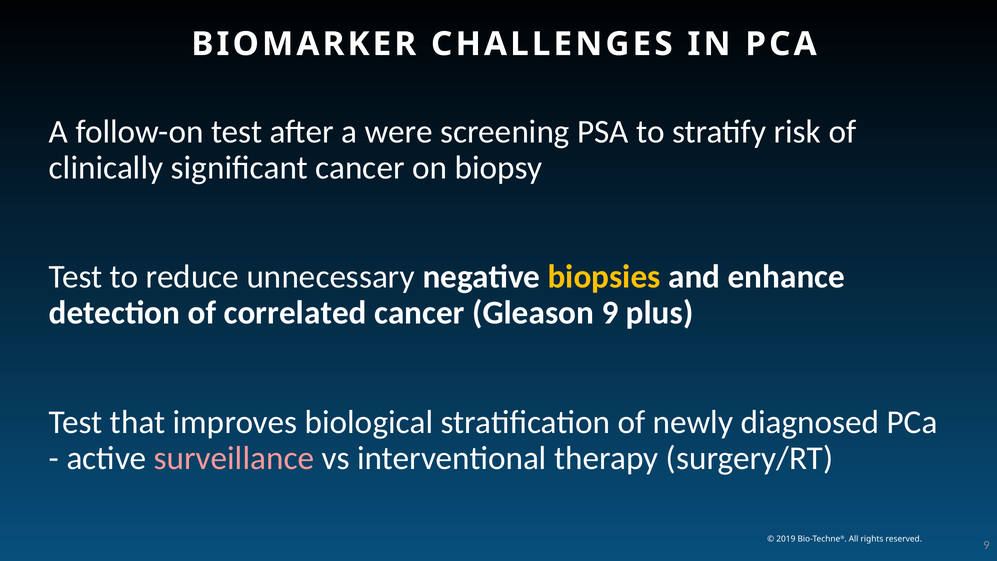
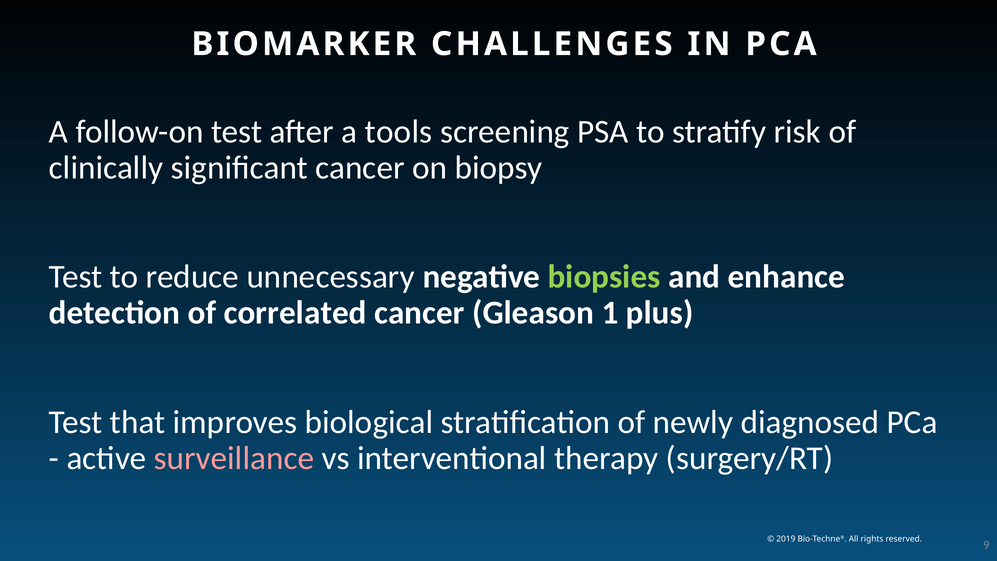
were: were -> tools (399, 132)
biopsies colour: yellow -> light green (604, 277)
Gleason 9: 9 -> 1 (610, 313)
